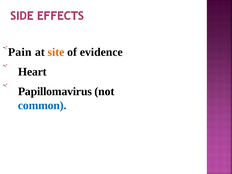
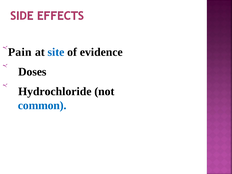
site colour: orange -> blue (56, 52)
Heart: Heart -> Doses (32, 72)
Papillomavirus: Papillomavirus -> Hydrochloride (55, 92)
